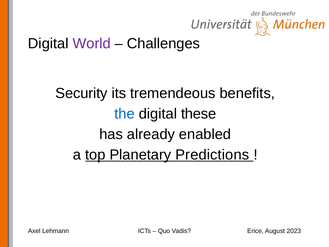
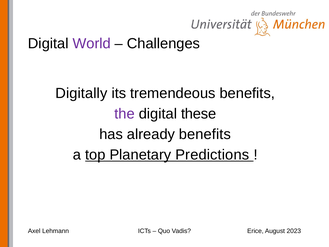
Security: Security -> Digitally (81, 93)
the colour: blue -> purple (125, 114)
already enabled: enabled -> benefits (205, 134)
